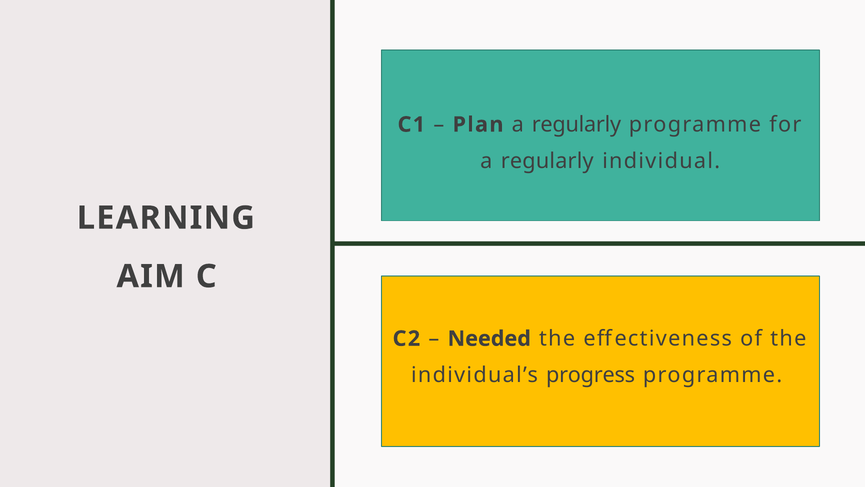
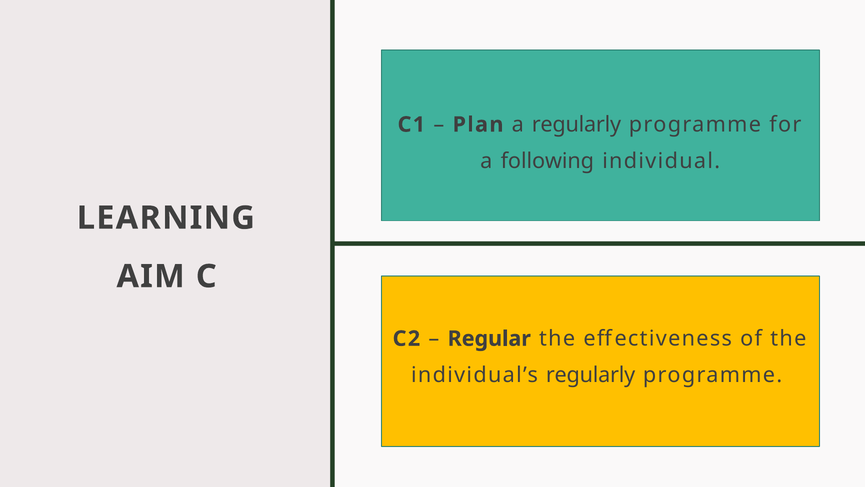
regularly: regularly -> following (547, 161)
Needed: Needed -> Regular (489, 338)
individual’s progress: progress -> regularly (591, 375)
